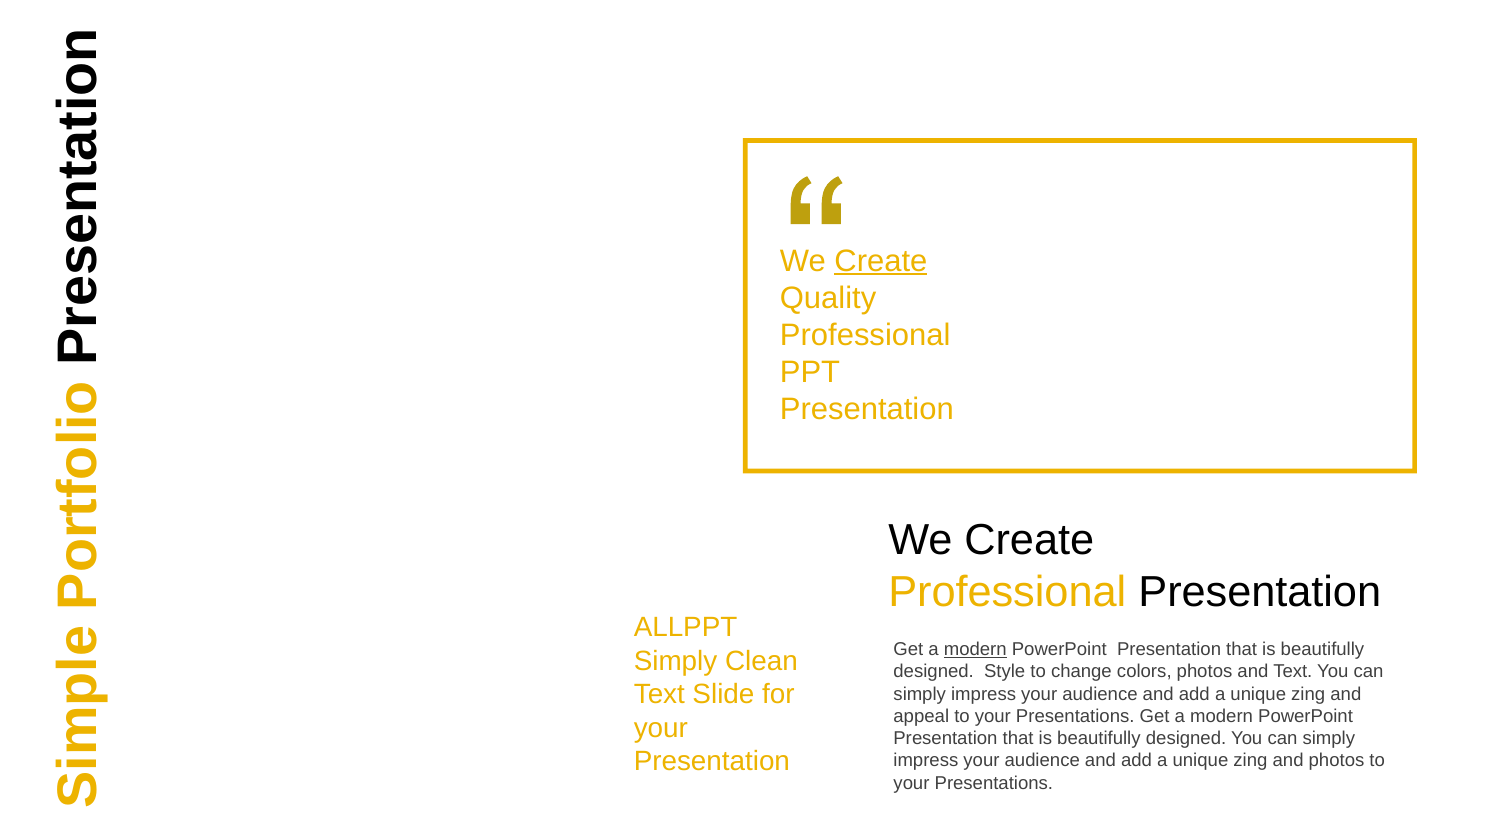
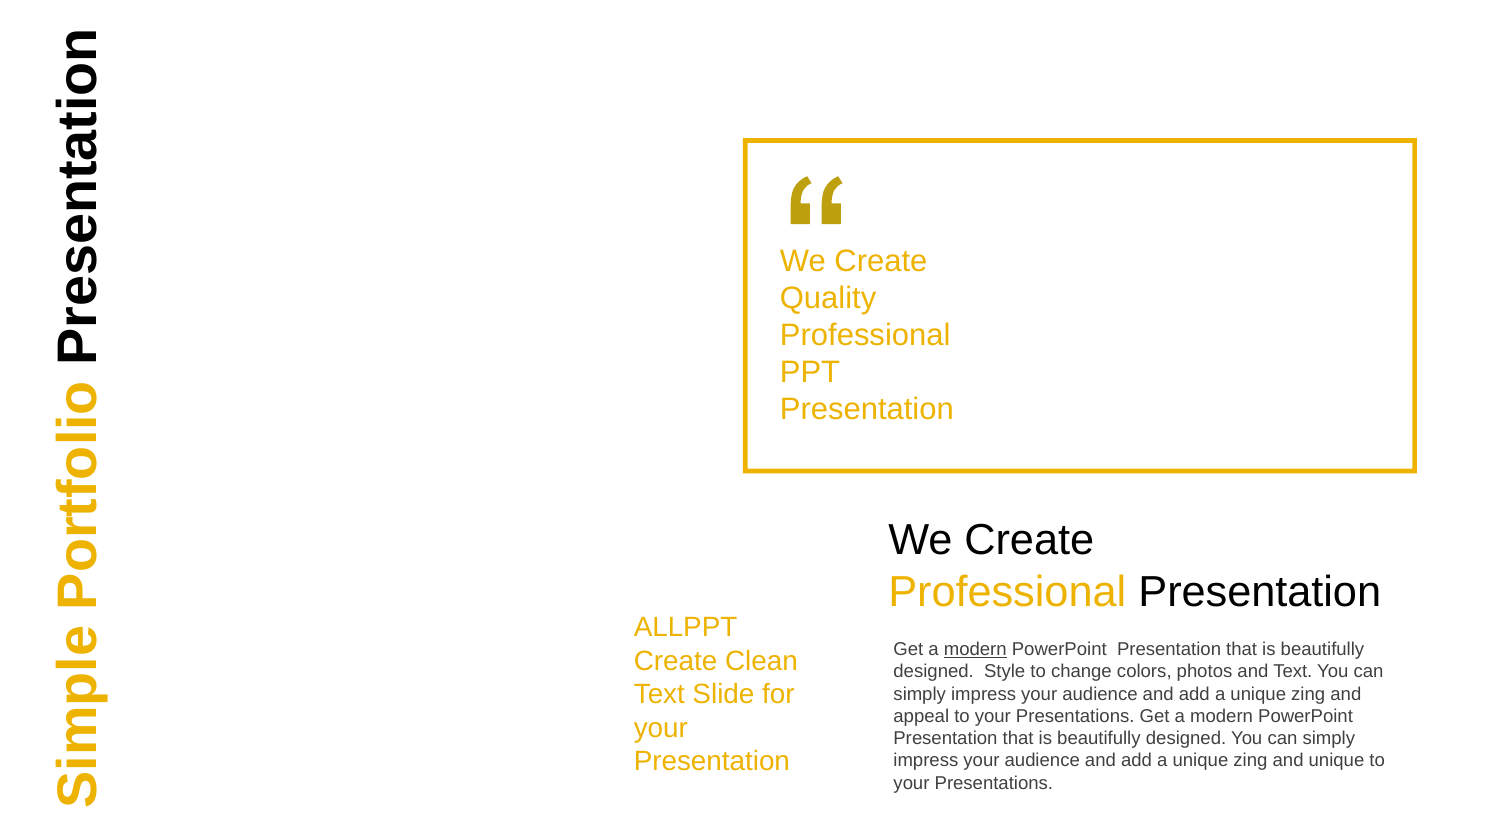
Create underline: present -> none (881, 261)
Simply: Simply -> Create (676, 661)
and photos: photos -> unique (1337, 761)
